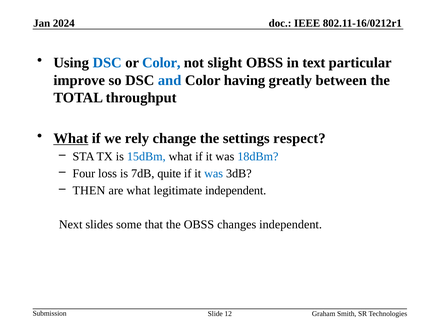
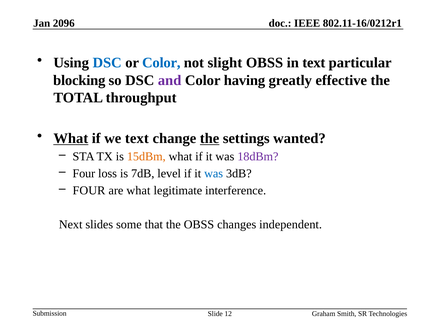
2024: 2024 -> 2096 (64, 23)
improve: improve -> blocking (79, 80)
and colour: blue -> purple (170, 80)
between: between -> effective (341, 80)
we rely: rely -> text (137, 138)
the underline: none -> present (210, 138)
respect: respect -> wanted (299, 138)
15dBm colour: blue -> orange (146, 157)
18dBm colour: blue -> purple (258, 157)
quite: quite -> level (169, 174)
THEN: THEN -> FOUR (89, 191)
legitimate independent: independent -> interference (236, 191)
